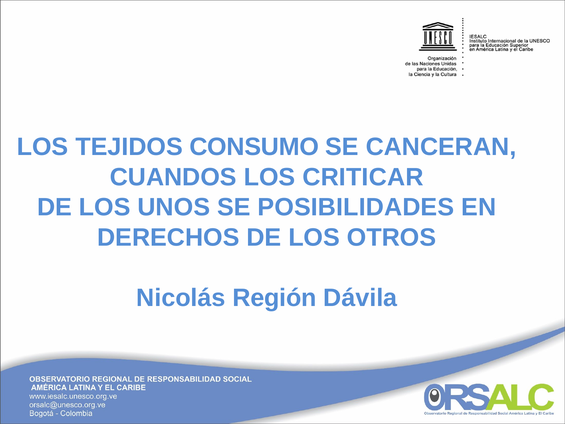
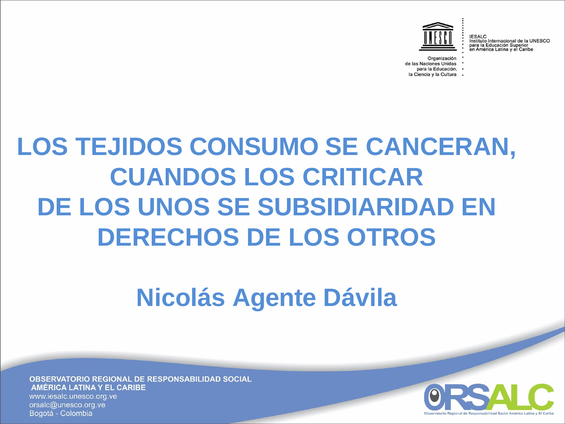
POSIBILIDADES: POSIBILIDADES -> SUBSIDIARIDAD (356, 207)
Región: Región -> Agente (275, 298)
